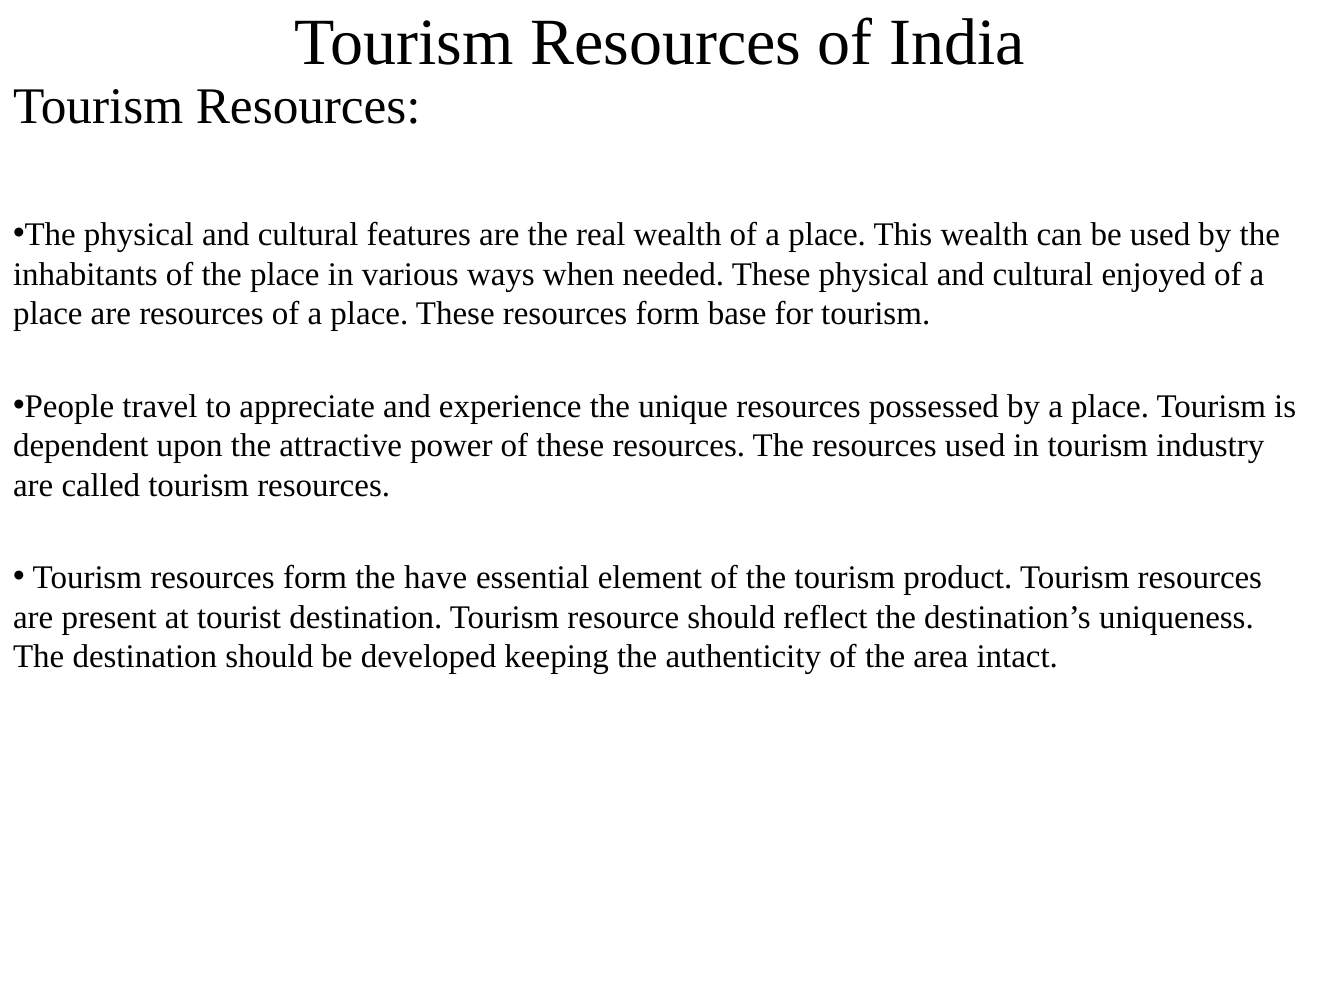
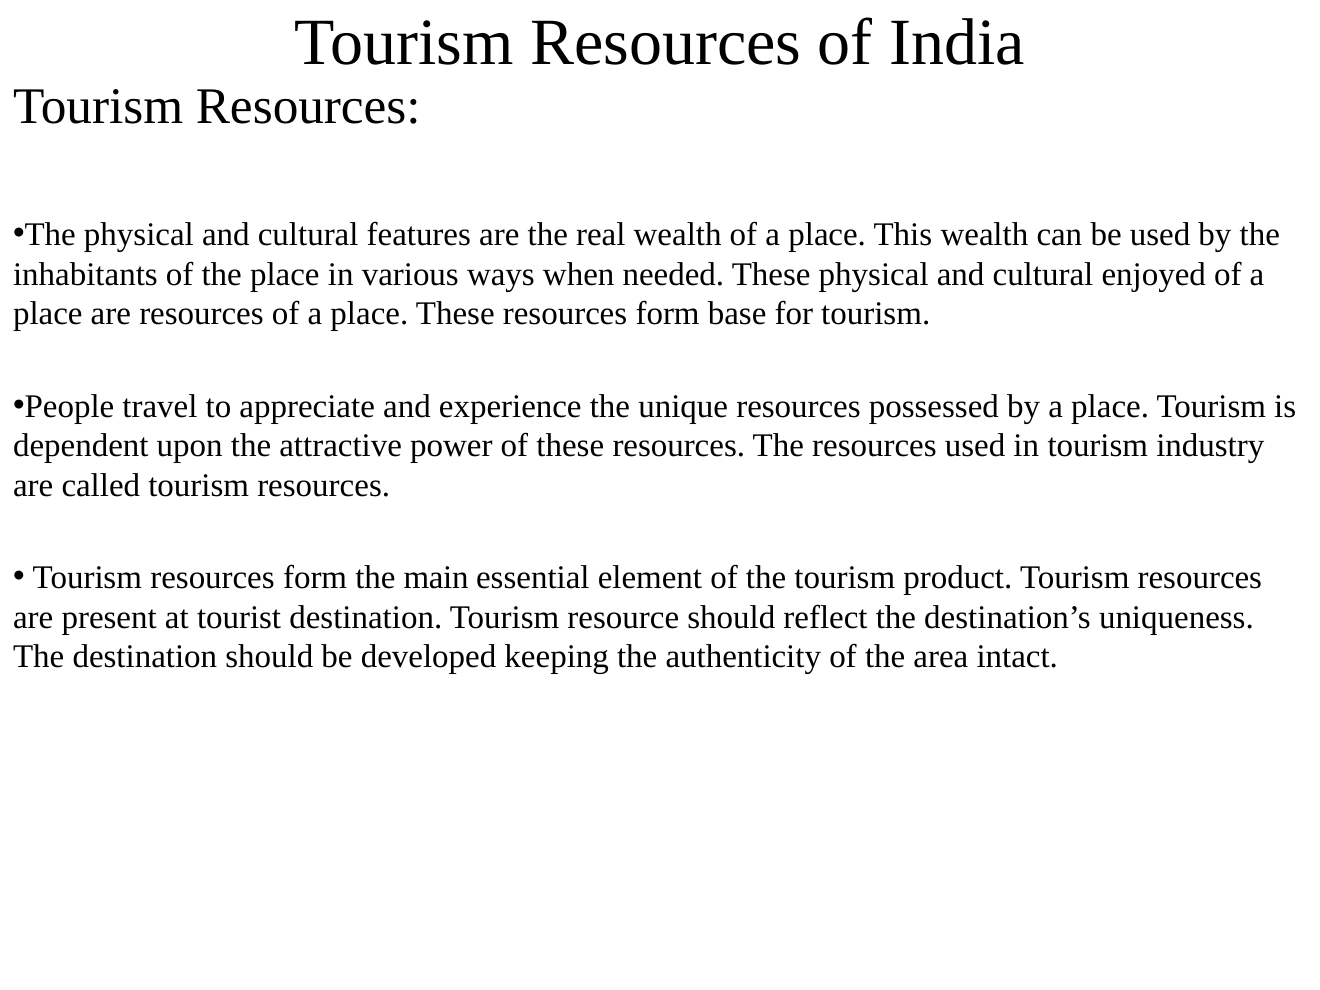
have: have -> main (436, 578)
